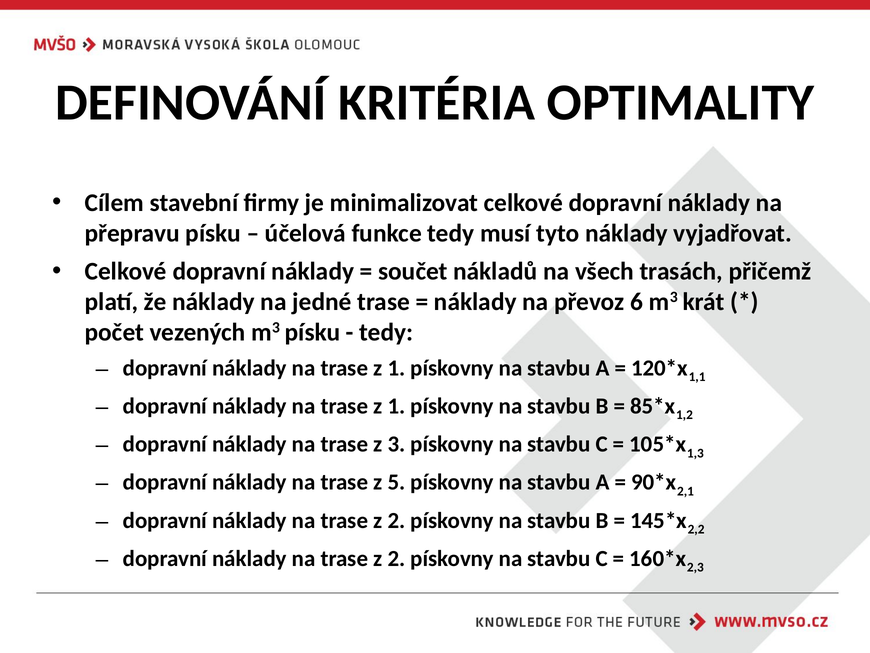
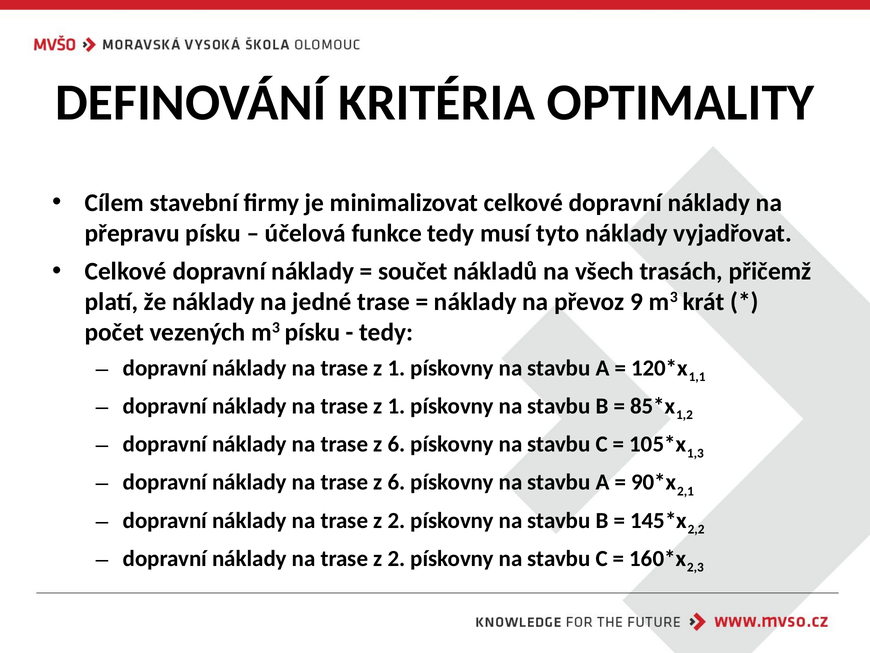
6: 6 -> 9 (636, 302)
3: 3 -> 6 (396, 444)
5: 5 -> 6 (396, 482)
